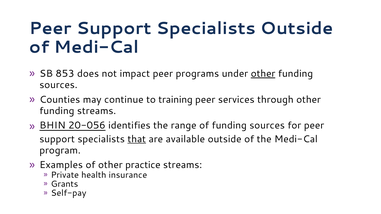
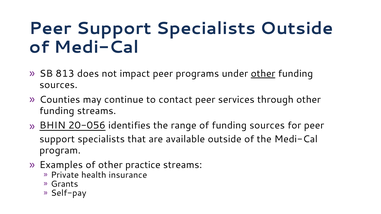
853: 853 -> 813 (65, 74)
training: training -> contact (175, 100)
that underline: present -> none (137, 139)
